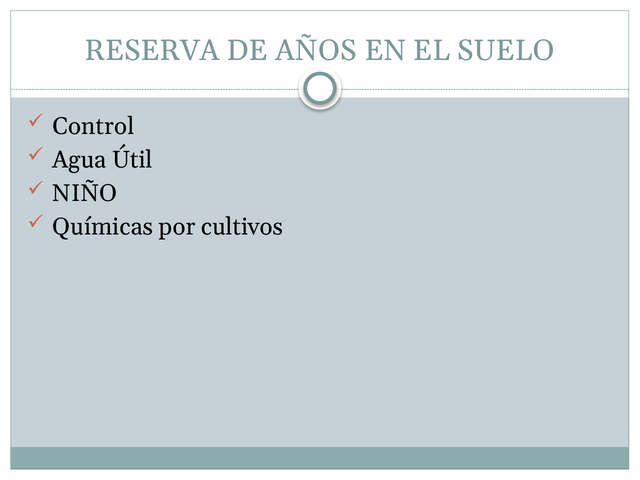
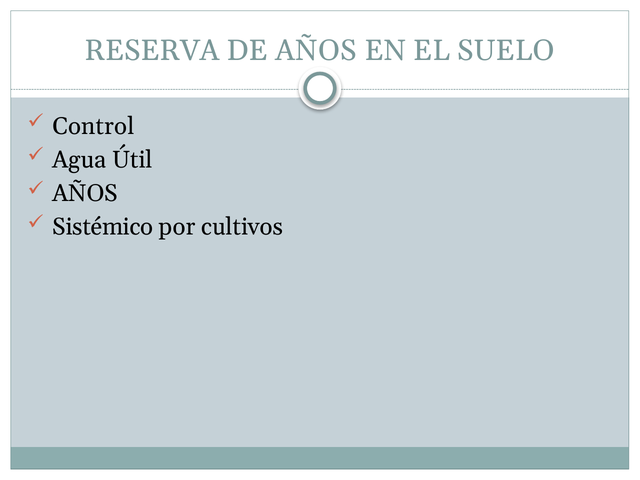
NIÑO: NIÑO -> AÑOS (85, 193)
Químicas: Químicas -> Sistémico (103, 227)
